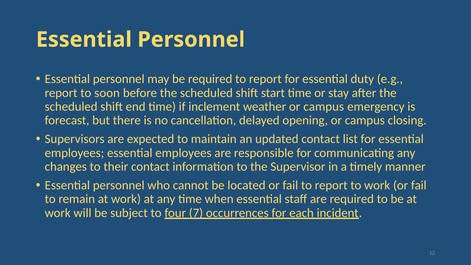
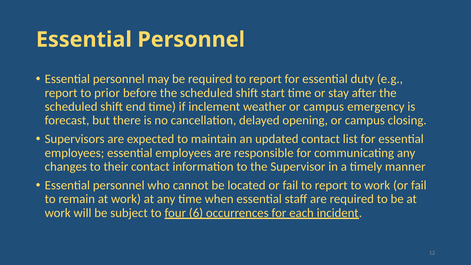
soon: soon -> prior (107, 93)
7: 7 -> 6 (196, 213)
